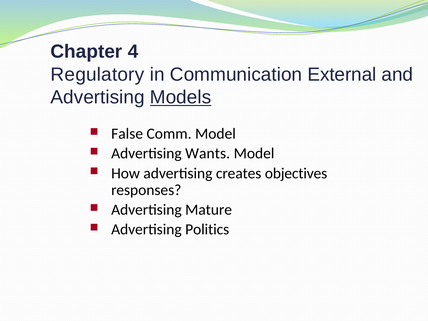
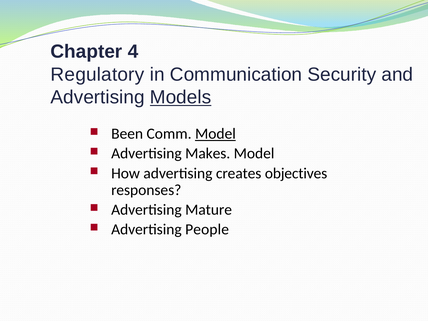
External: External -> Security (342, 74)
False: False -> Been (127, 134)
Model underline: none -> present (215, 134)
Wants: Wants -> Makes (208, 154)
Politics: Politics -> People (207, 230)
